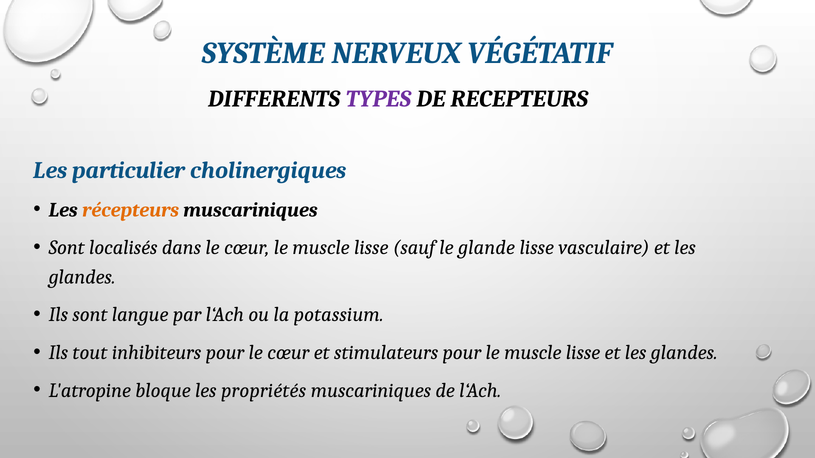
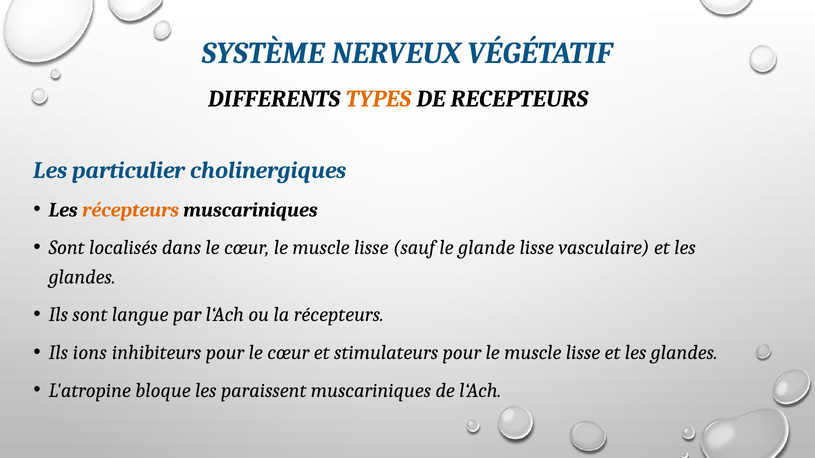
TYPES colour: purple -> orange (379, 99)
la potassium: potassium -> récepteurs (339, 315)
tout: tout -> ions (90, 353)
propriétés: propriétés -> paraissent (264, 391)
